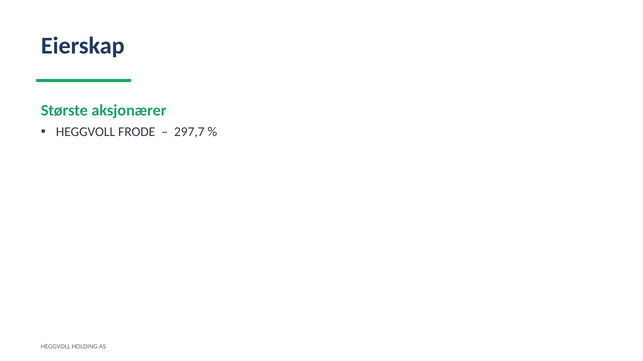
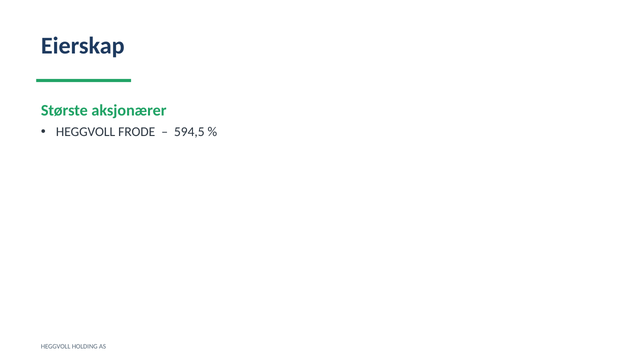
297,7: 297,7 -> 594,5 (189, 132)
